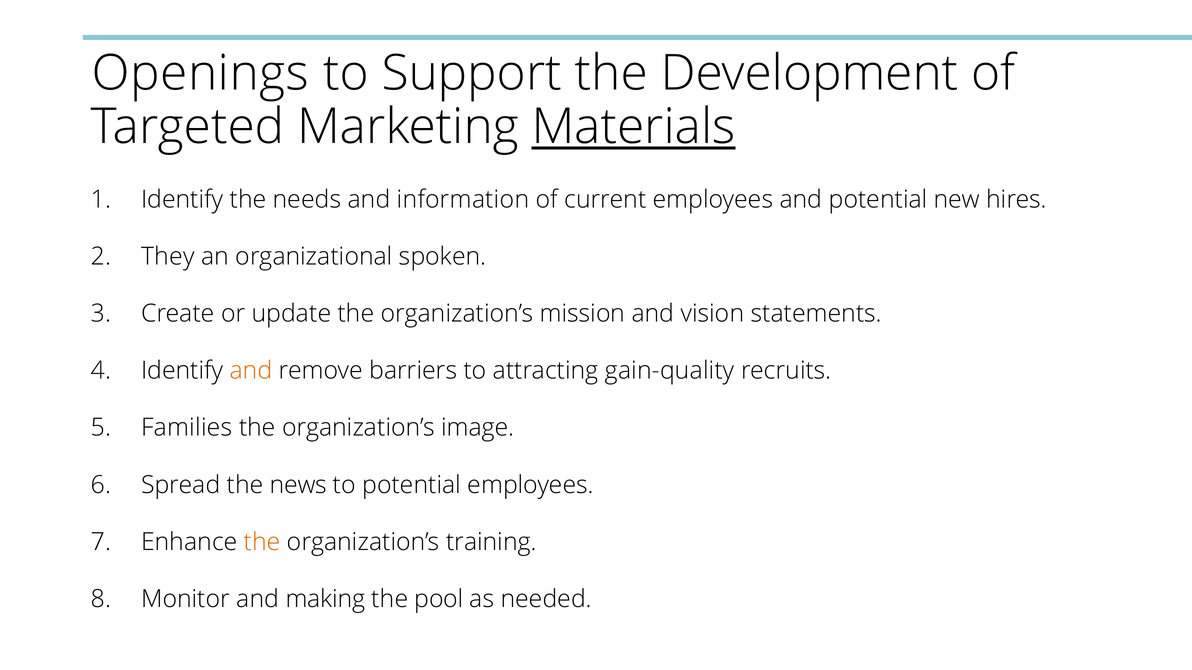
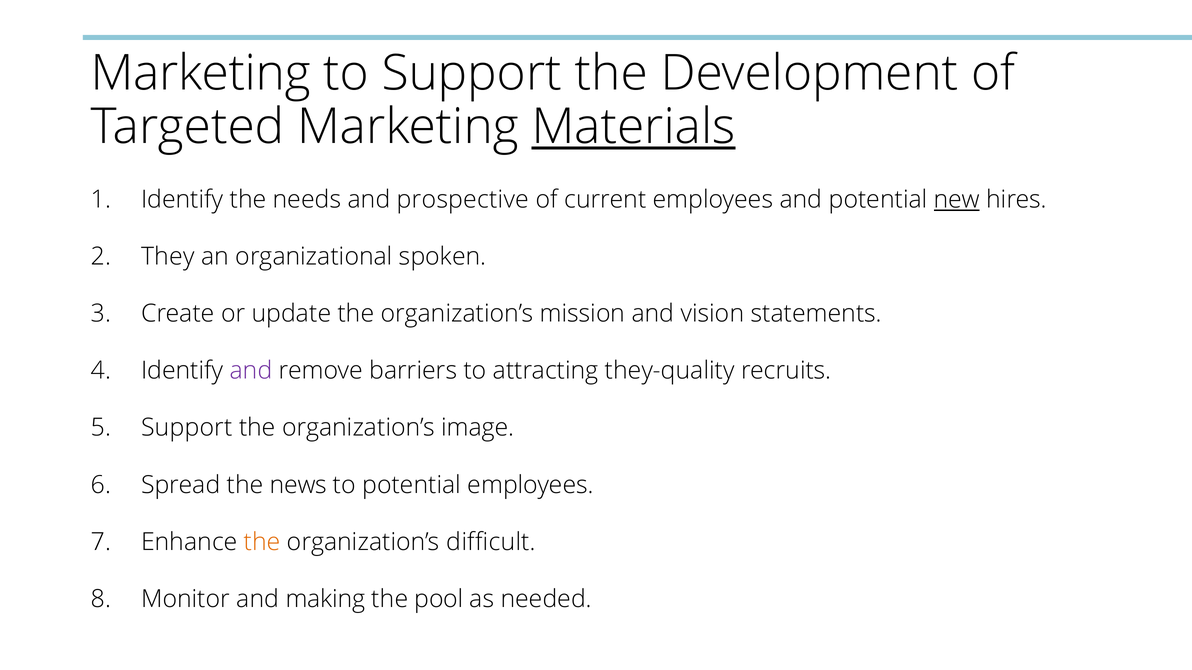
Openings: Openings -> Marketing (201, 73)
information: information -> prospective (463, 200)
new underline: none -> present (957, 200)
and colour: orange -> purple (251, 371)
gain-quality: gain-quality -> they-quality (670, 371)
Families: Families -> Support (187, 428)
training: training -> difficult (491, 542)
